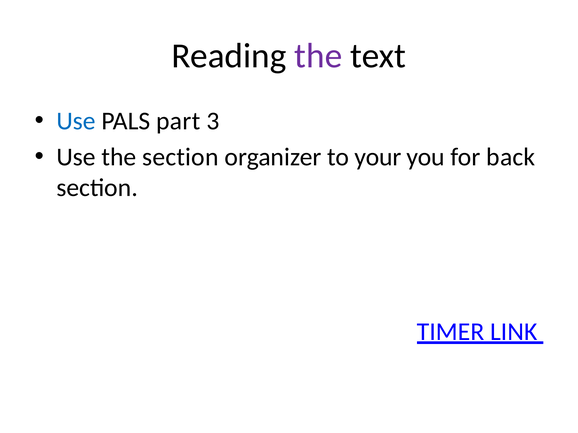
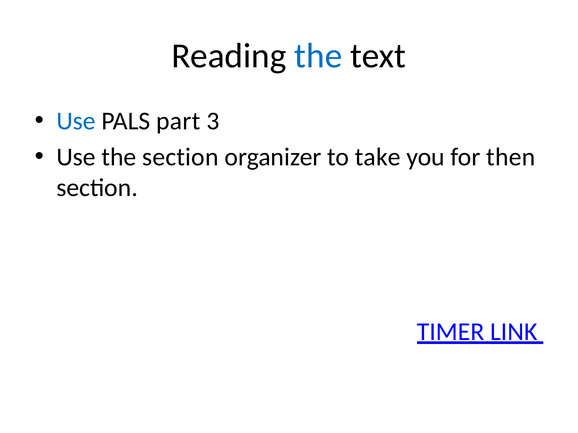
the colour: purple -> blue (318, 56)
your: your -> take (378, 157)
back: back -> then (511, 157)
